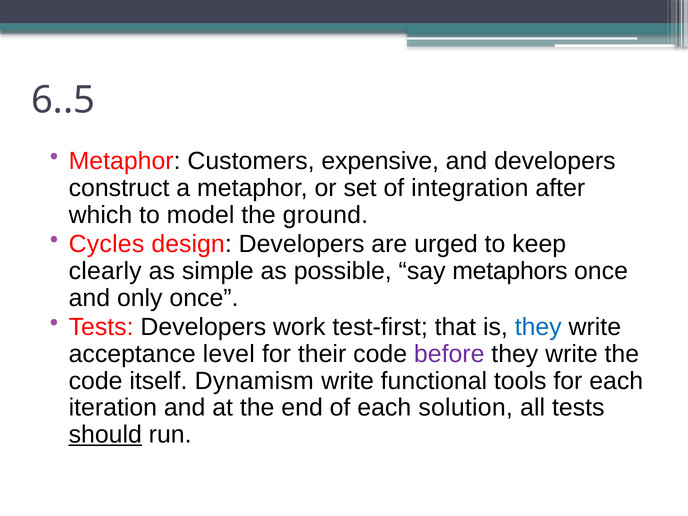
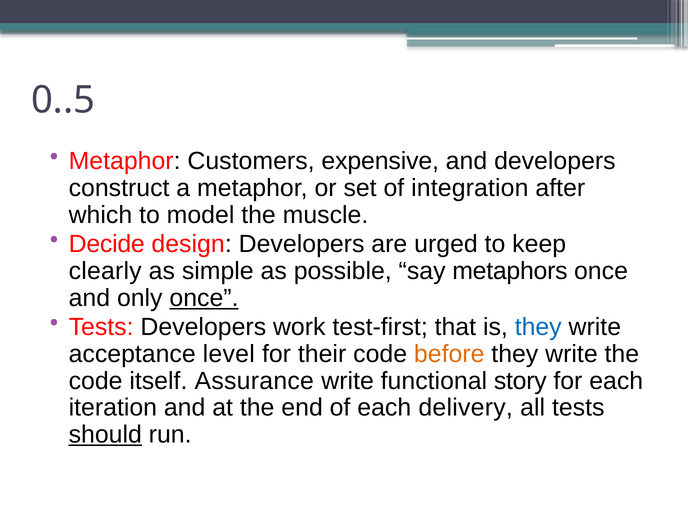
6..5: 6..5 -> 0..5 (63, 100)
ground: ground -> muscle (325, 215)
Cycles: Cycles -> Decide (107, 244)
once underline: none -> present (204, 298)
before colour: purple -> orange (449, 354)
Dynamism: Dynamism -> Assurance (254, 381)
tools: tools -> story (520, 381)
solution: solution -> delivery (466, 408)
